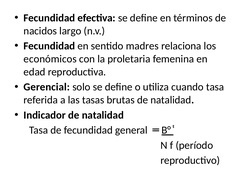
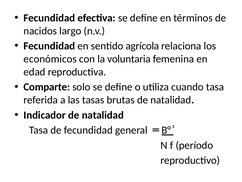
madres: madres -> agrícola (142, 46)
proletaria: proletaria -> voluntaria (129, 59)
Gerencial: Gerencial -> Comparte (47, 87)
